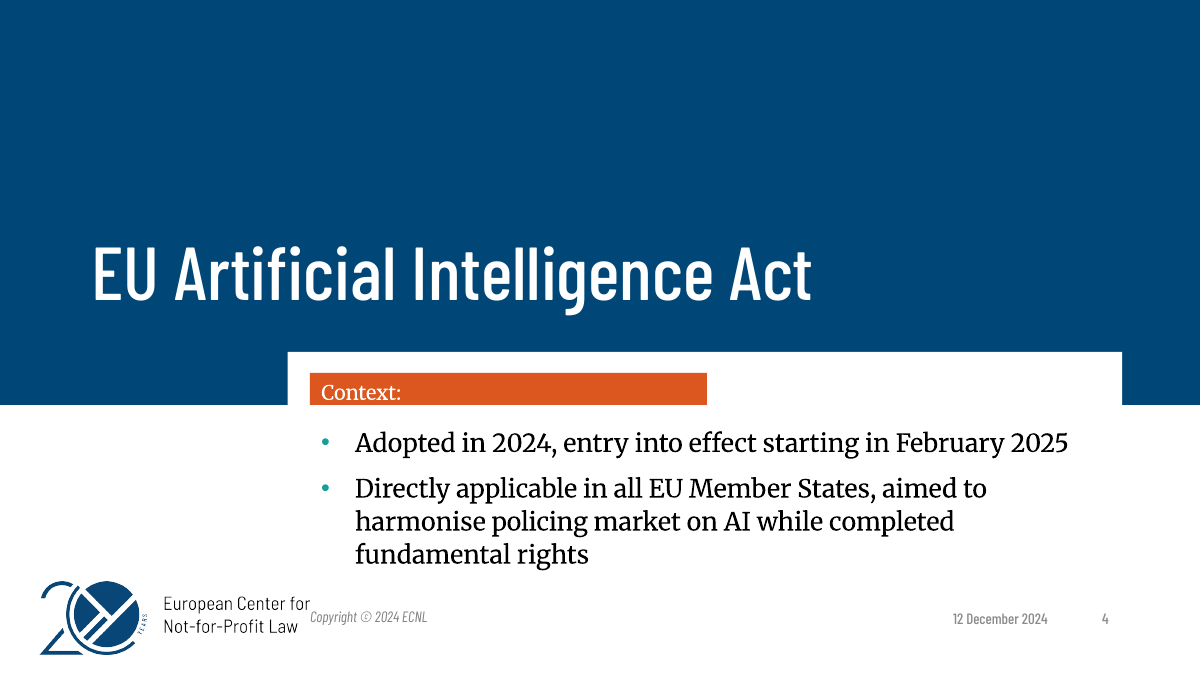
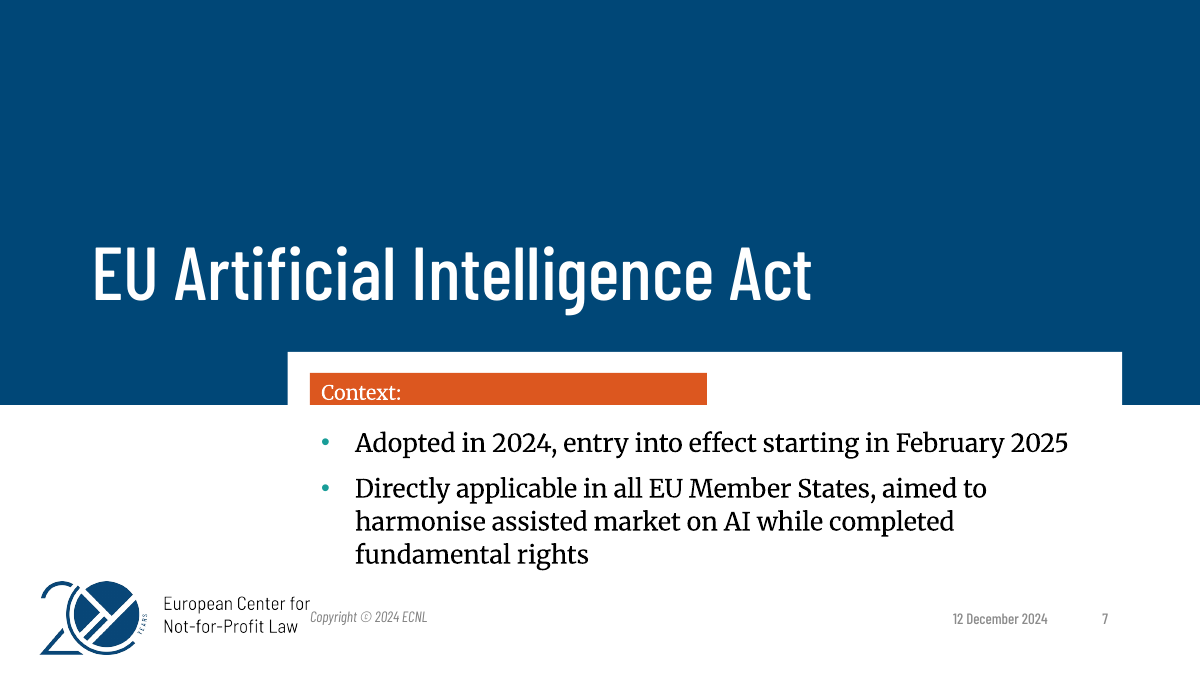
policing: policing -> assisted (540, 522)
4: 4 -> 7 (1105, 619)
